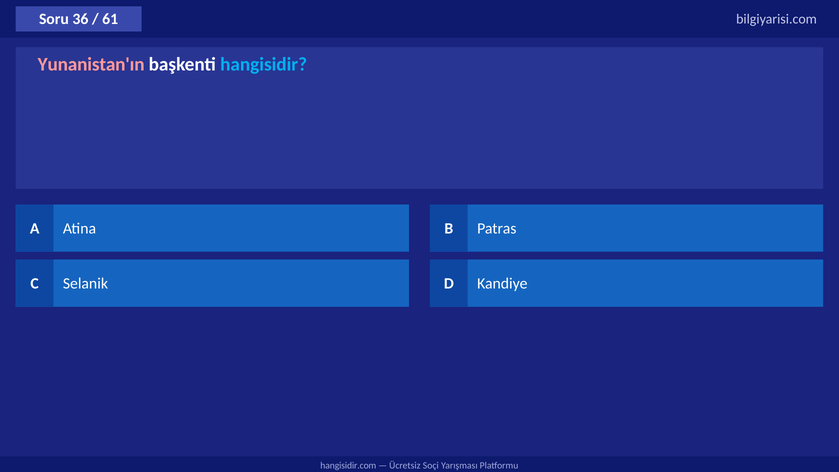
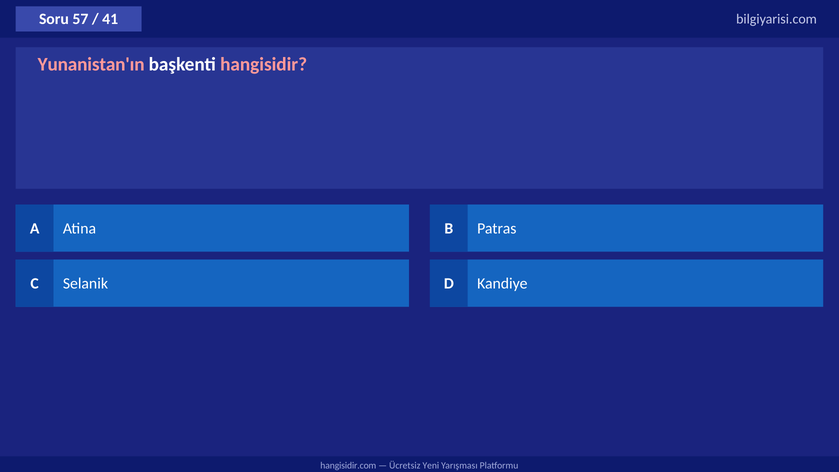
36: 36 -> 57 (80, 19)
61: 61 -> 41 (110, 19)
hangisidir colour: light blue -> pink (264, 65)
Soçi: Soçi -> Yeni (431, 465)
